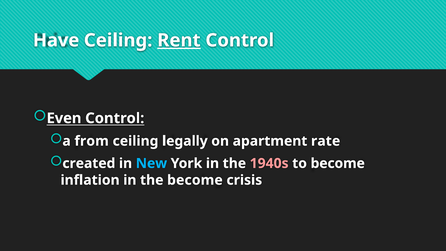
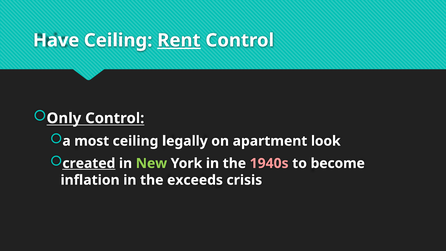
Even: Even -> Only (64, 118)
from: from -> most (92, 141)
rate: rate -> look (326, 141)
created underline: none -> present (89, 163)
New colour: light blue -> light green (151, 163)
the become: become -> exceeds (195, 180)
